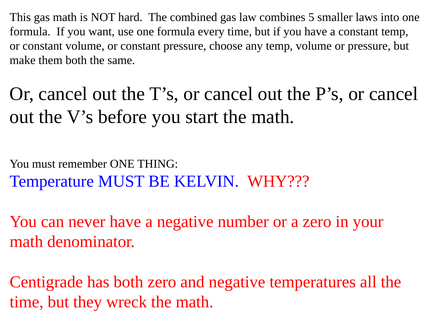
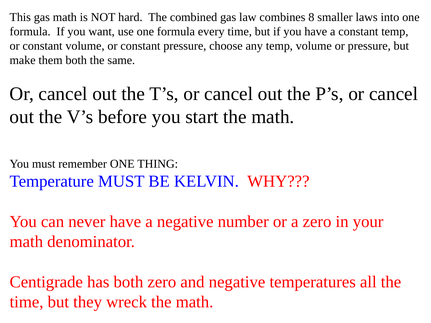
5: 5 -> 8 (311, 17)
